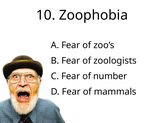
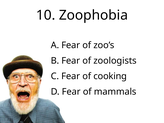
number: number -> cooking (110, 76)
